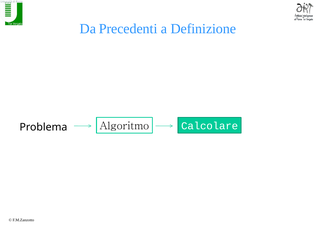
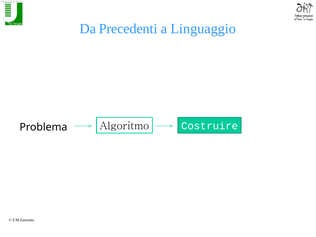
Definizione: Definizione -> Linguaggio (203, 29)
Calcolare: Calcolare -> Costruire (210, 126)
